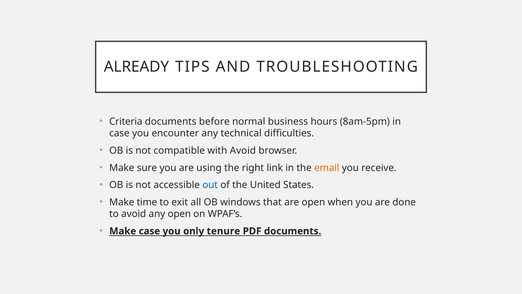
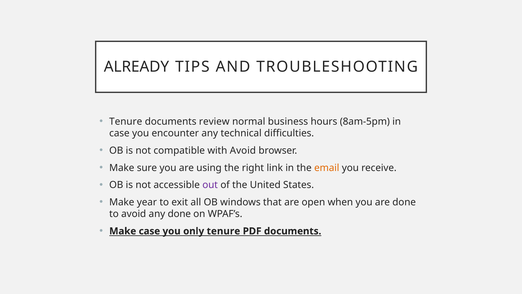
Criteria: Criteria -> Tenure (126, 121)
before: before -> review (214, 121)
out colour: blue -> purple (210, 185)
time: time -> year (147, 202)
any open: open -> done (179, 214)
